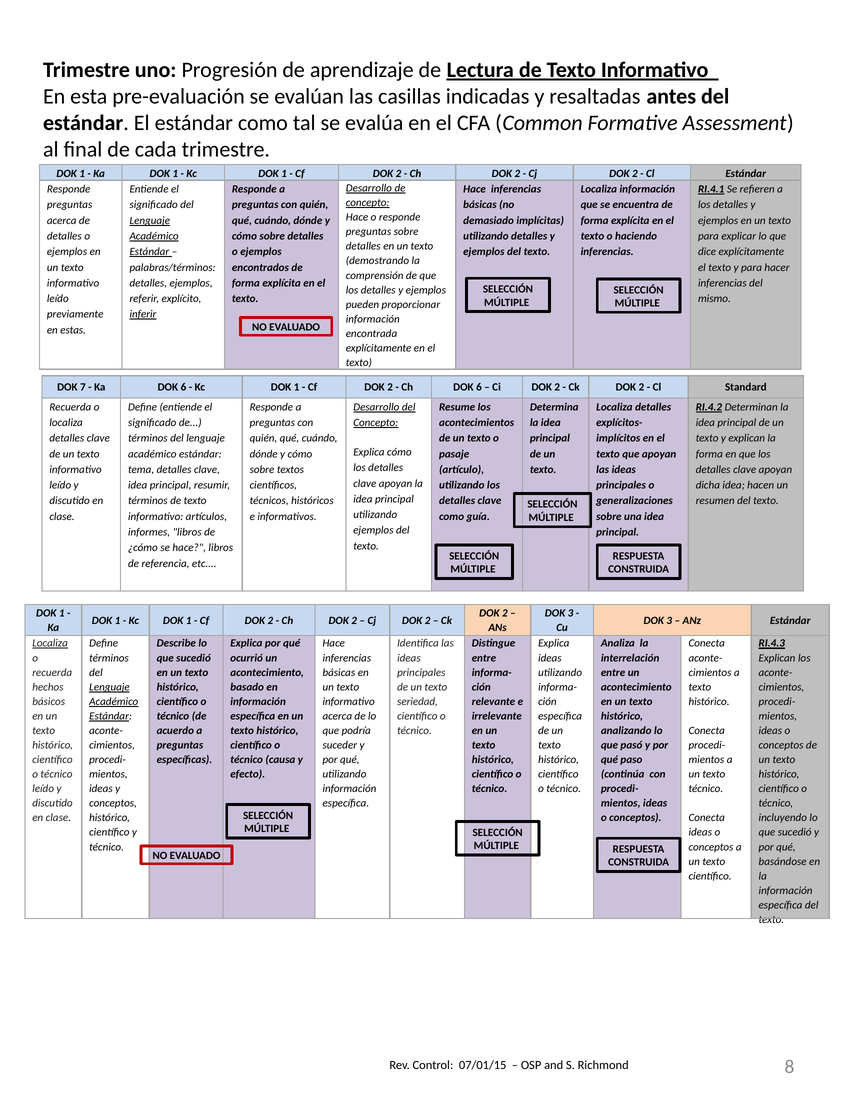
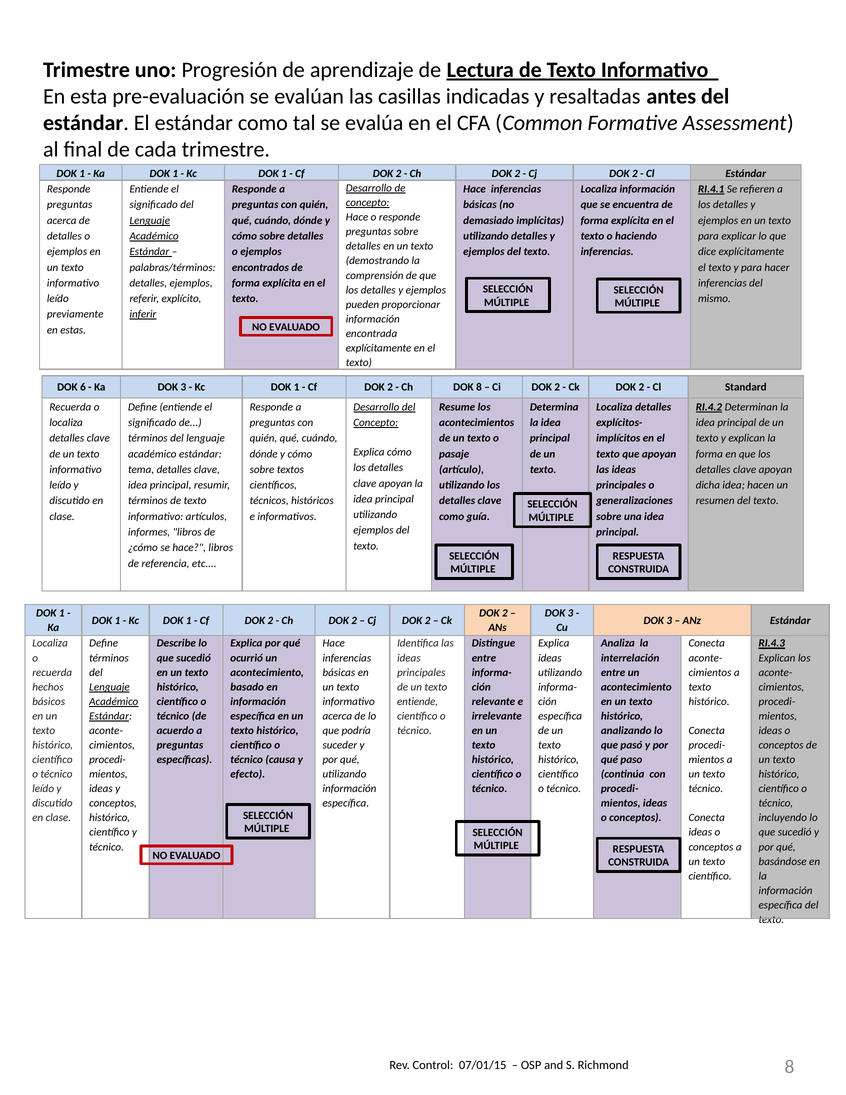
7: 7 -> 6 (83, 387)
Ka DOK 6: 6 -> 3 (183, 387)
Ch DOK 6: 6 -> 8 (479, 387)
Localiza underline: present -> none (50, 643)
seriedad: seriedad -> entiende (418, 701)
